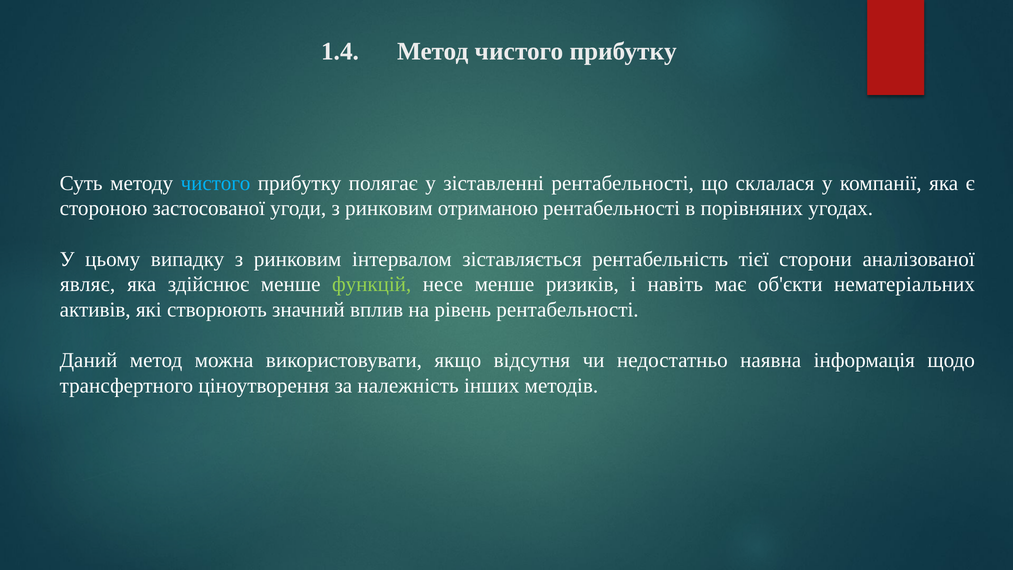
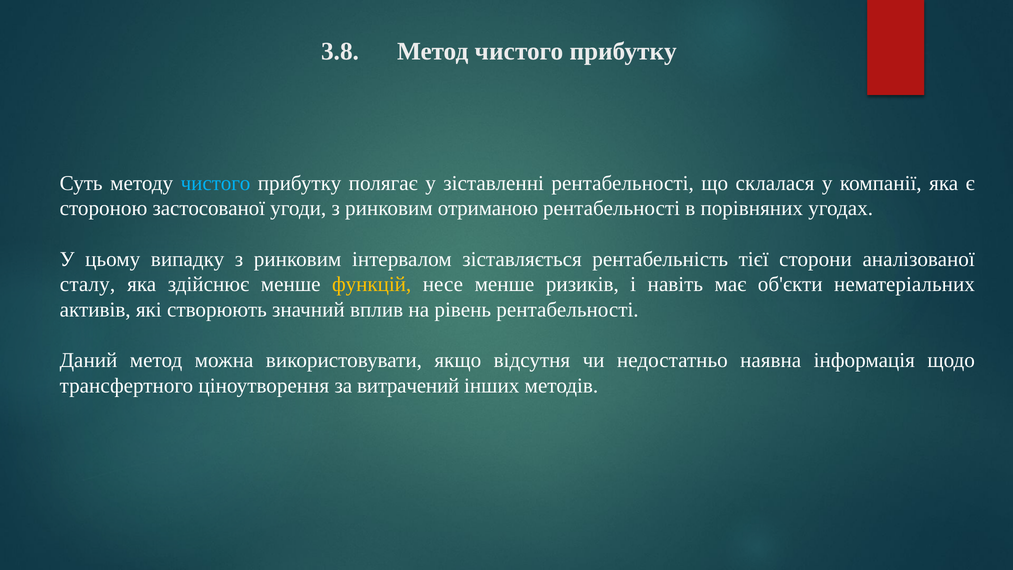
1.4: 1.4 -> 3.8 (340, 51)
являє: являє -> сталу (88, 284)
функцій colour: light green -> yellow (372, 284)
належність: належність -> витрачений (408, 386)
